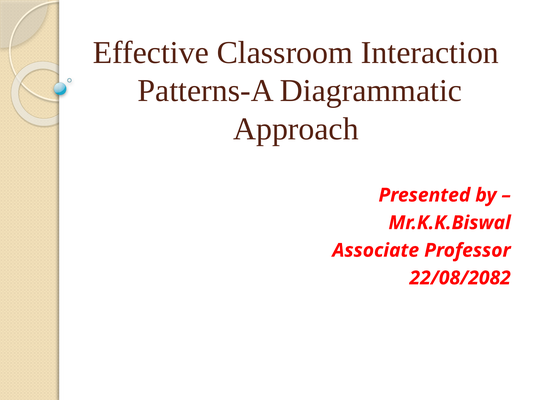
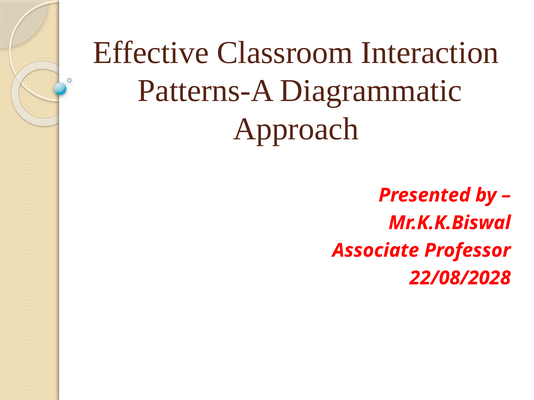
22/08/2082: 22/08/2082 -> 22/08/2028 (460, 278)
